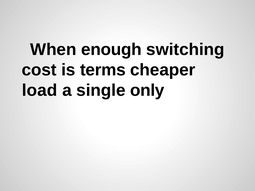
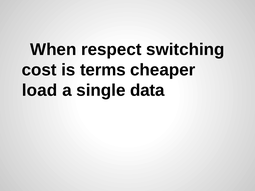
enough: enough -> respect (111, 50)
only: only -> data (147, 90)
